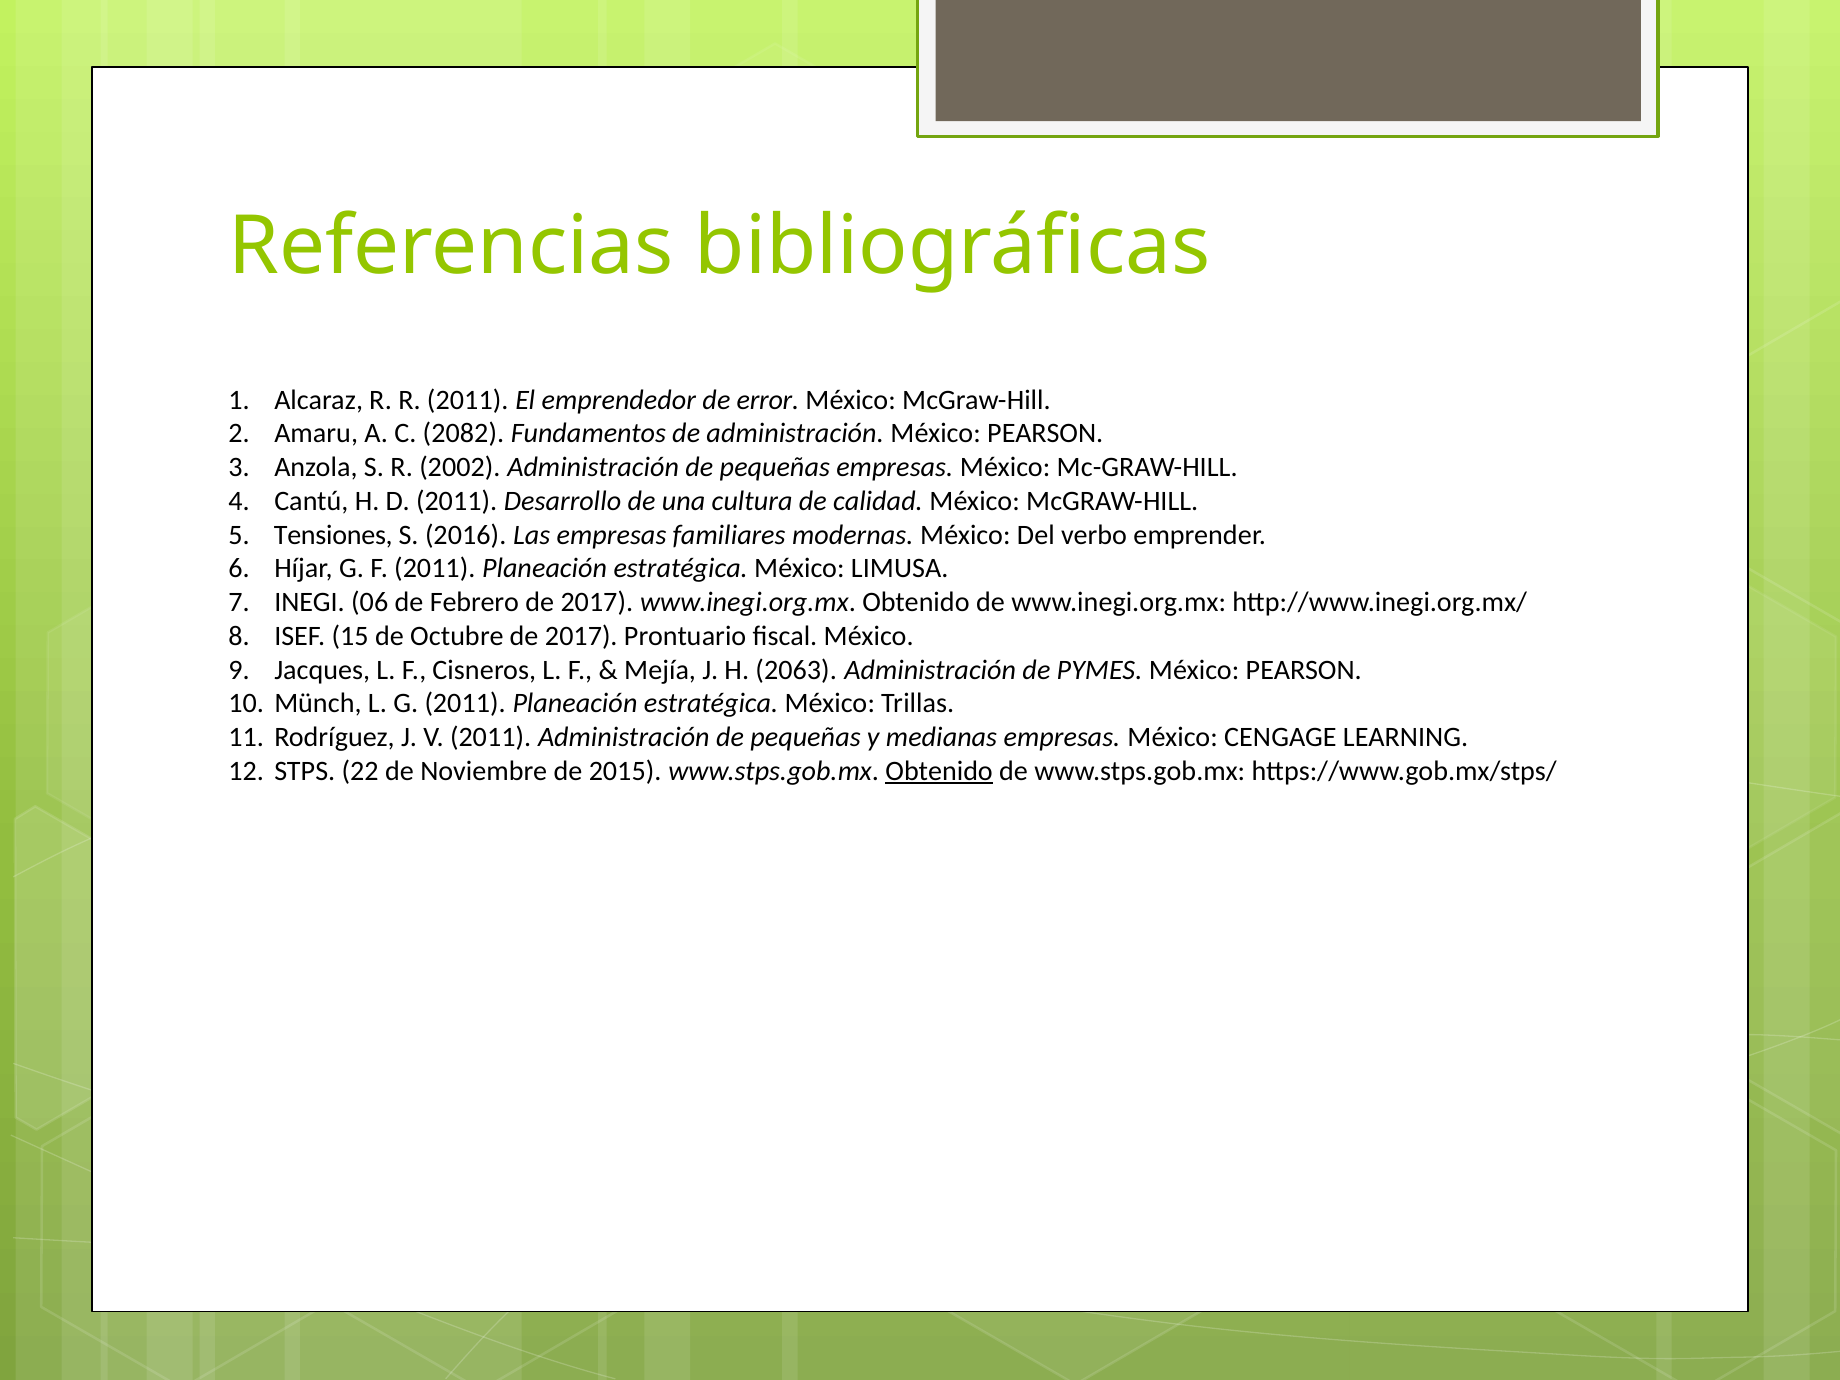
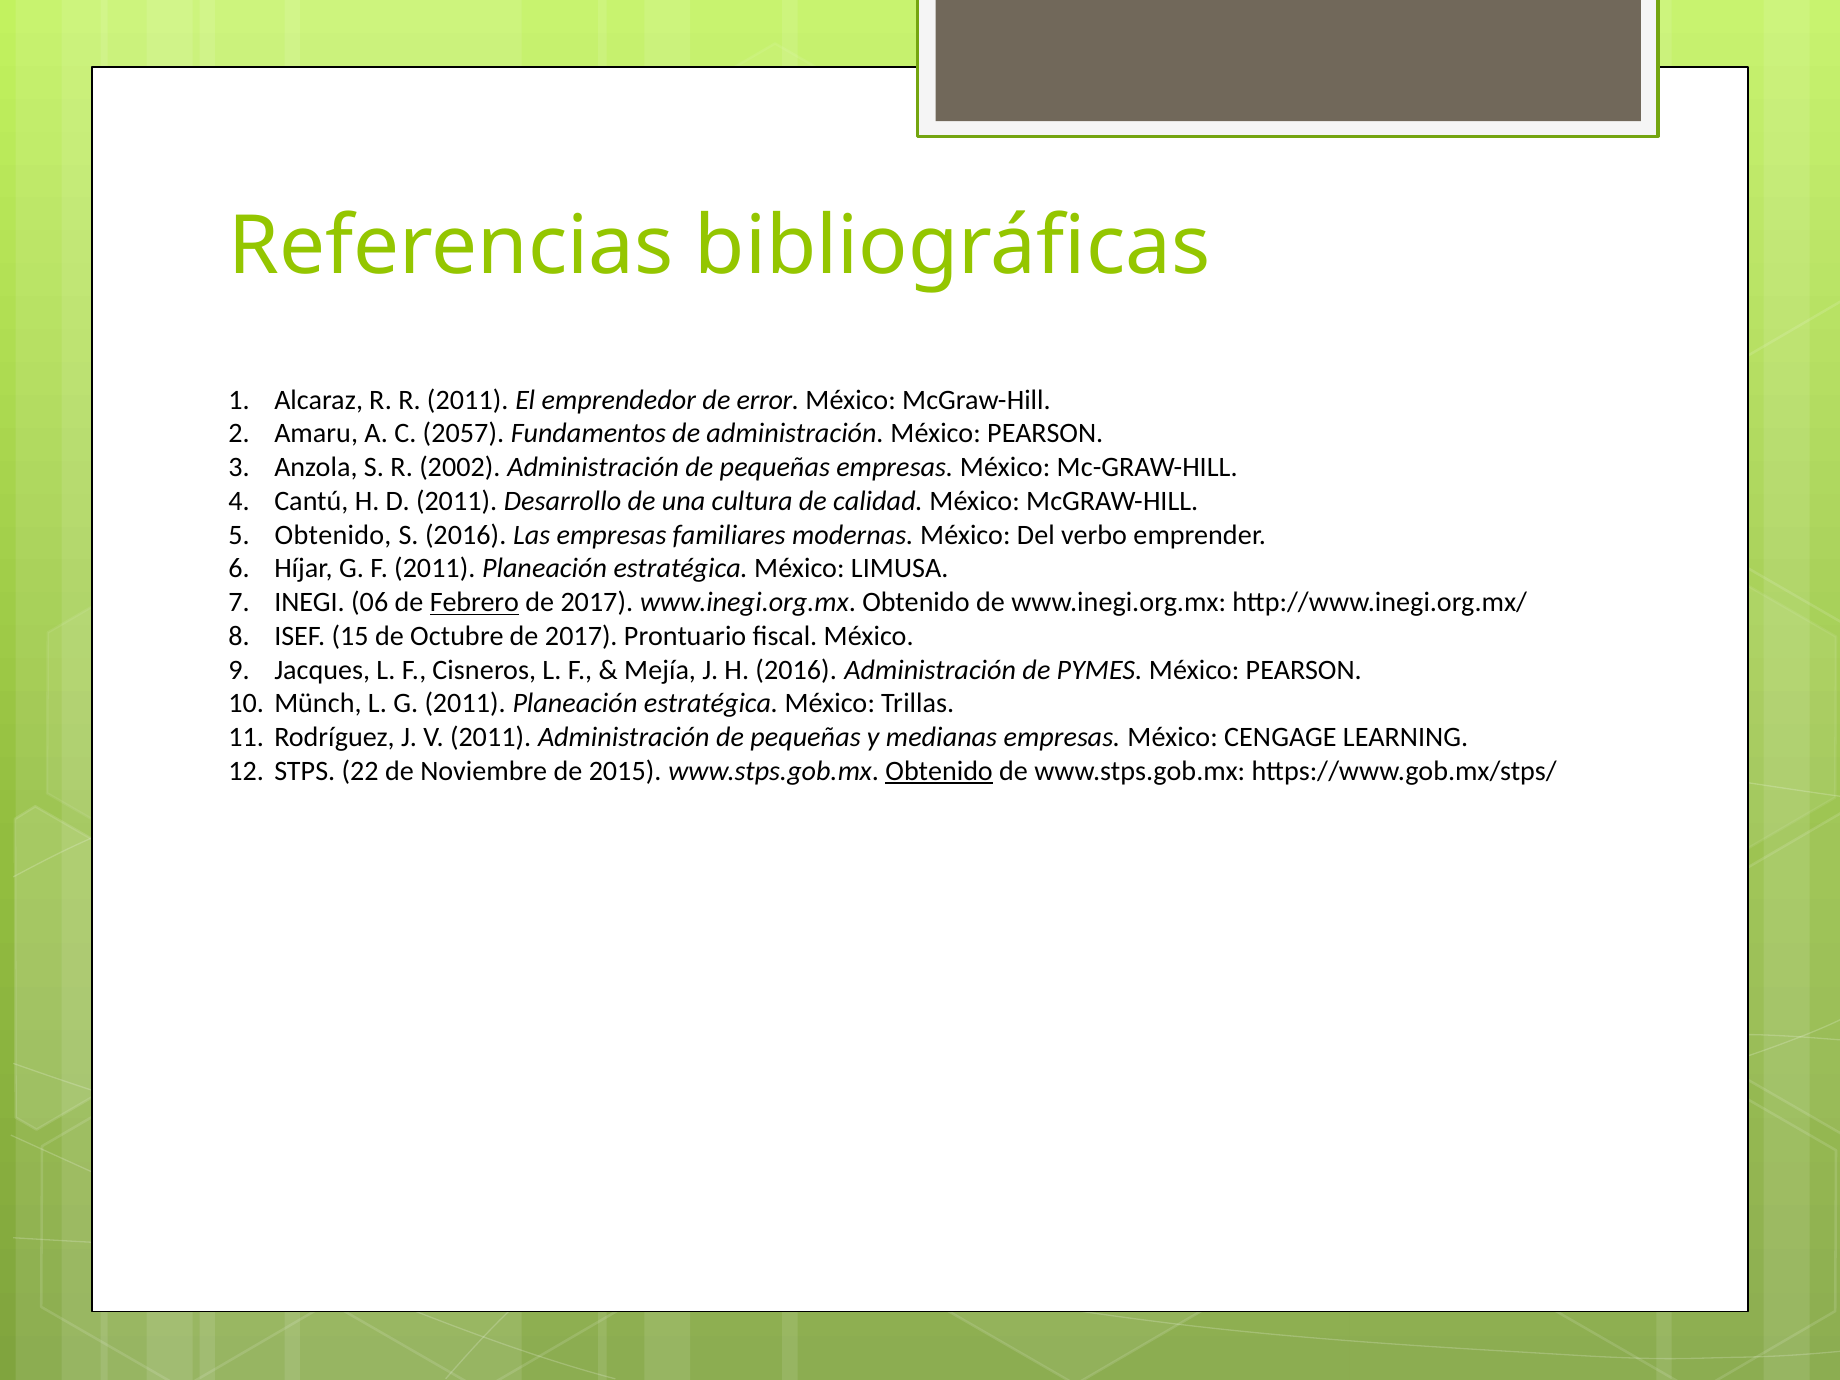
2082: 2082 -> 2057 (463, 433)
Tensiones: Tensiones -> Obtenido (333, 535)
Febrero underline: none -> present (474, 602)
H 2063: 2063 -> 2016 (796, 670)
